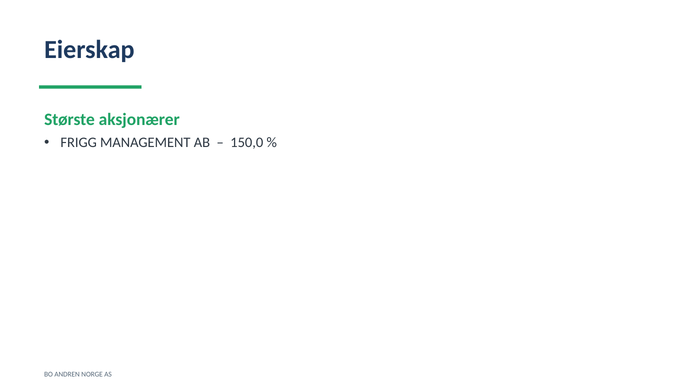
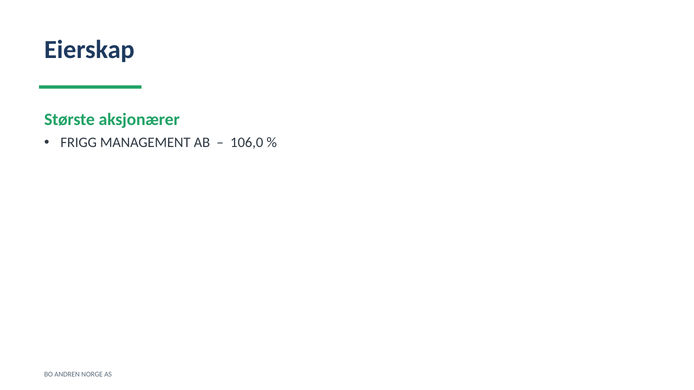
150,0: 150,0 -> 106,0 (247, 143)
